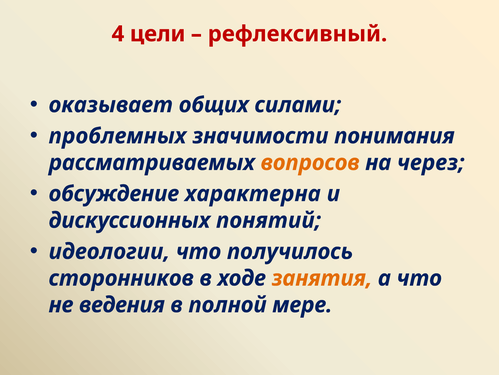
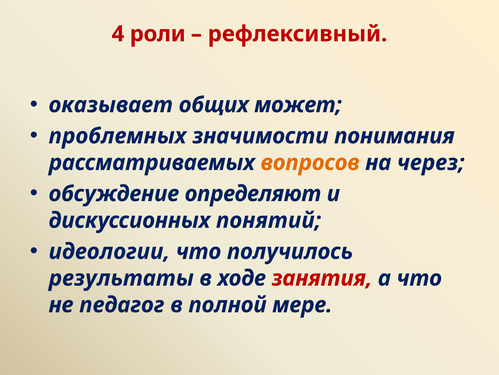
цели: цели -> роли (158, 34)
силами: силами -> может (298, 105)
характерна: характерна -> определяют (253, 193)
сторонников: сторонников -> результаты (121, 278)
занятия colour: orange -> red (322, 278)
ведения: ведения -> педагог (122, 304)
